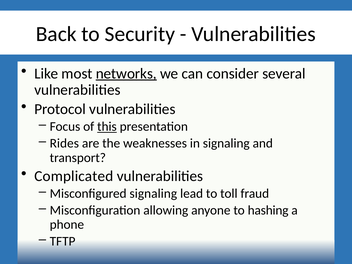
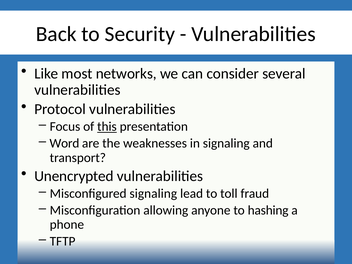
networks underline: present -> none (126, 74)
Rides: Rides -> Word (64, 143)
Complicated: Complicated -> Unencrypted (74, 176)
